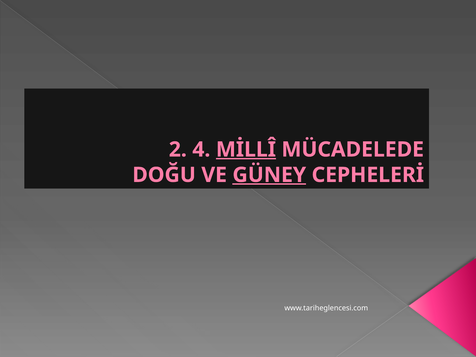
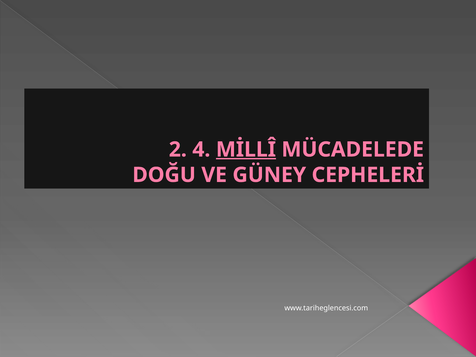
GÜNEY underline: present -> none (269, 175)
